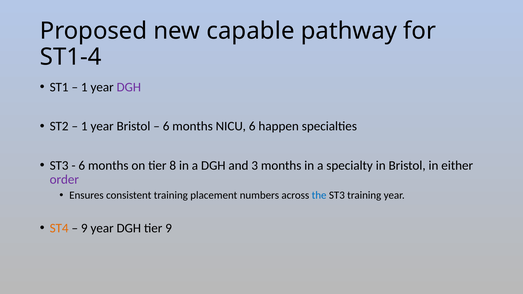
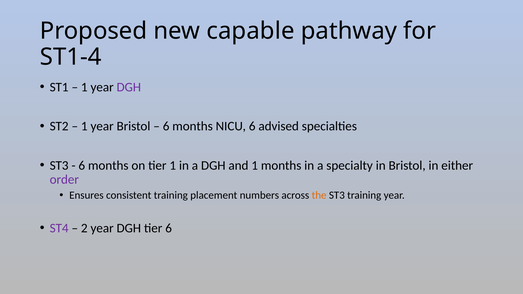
happen: happen -> advised (279, 126)
tier 8: 8 -> 1 (173, 166)
and 3: 3 -> 1 (255, 166)
the colour: blue -> orange (319, 195)
ST4 colour: orange -> purple (59, 228)
9: 9 -> 2 (84, 228)
tier 9: 9 -> 6 (169, 228)
